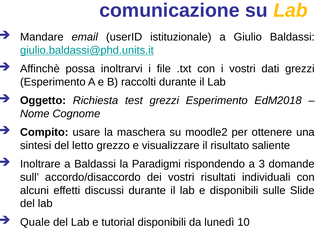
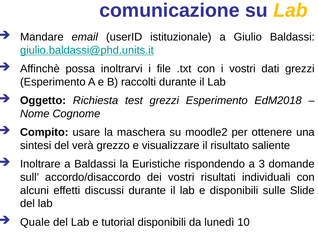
letto: letto -> verà (83, 146)
Paradigmi: Paradigmi -> Euristiche (156, 164)
